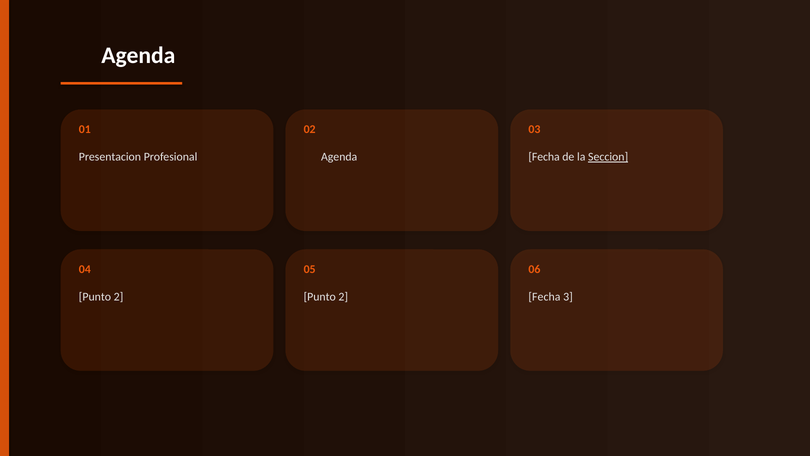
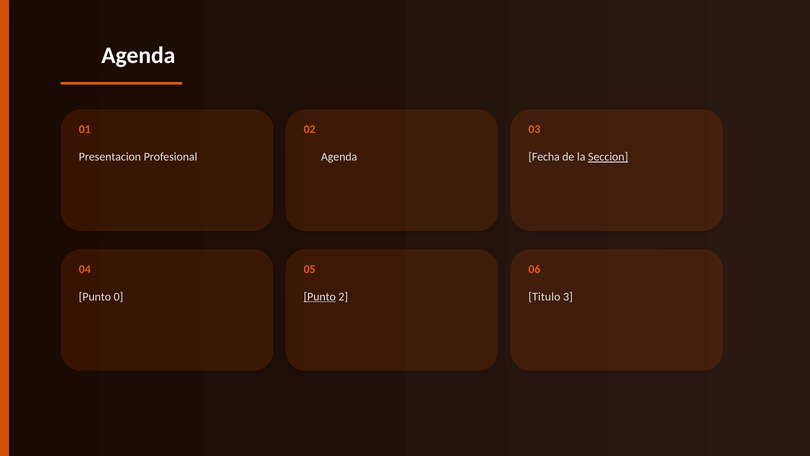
2: 2 -> 0 (118, 296)
Punto underline: none -> present (320, 296)
Fecha: Fecha -> Titulo (544, 296)
